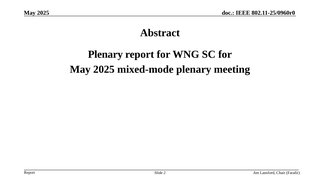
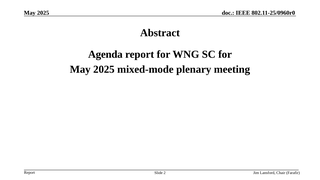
Plenary: Plenary -> Agenda (105, 54)
